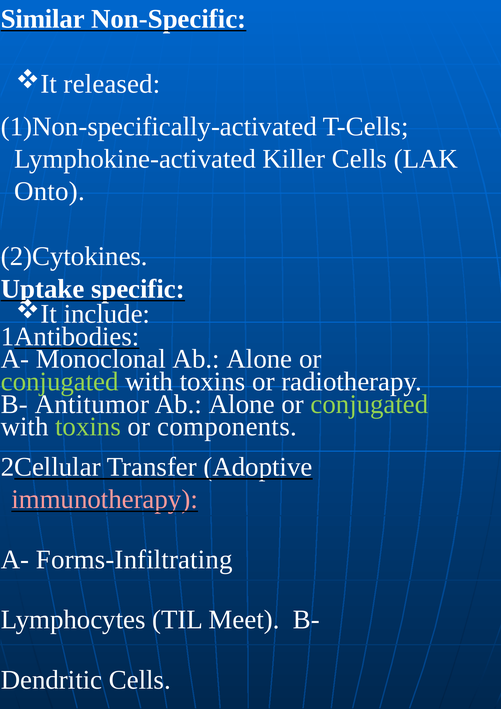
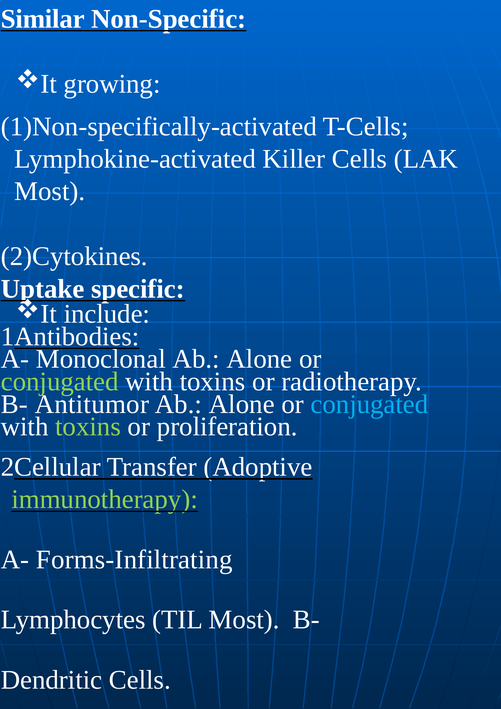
released: released -> growing (112, 84)
Onto: Onto -> Most (50, 191)
conjugated colour: light green -> light blue (369, 404)
components: components -> proliferation (227, 427)
immunotherapy colour: pink -> light green (105, 499)
TIL Meet: Meet -> Most (244, 620)
